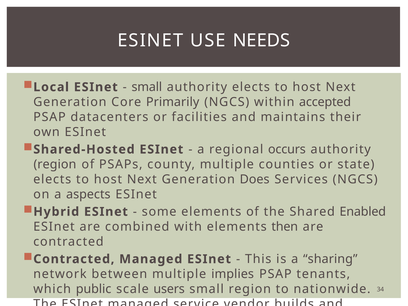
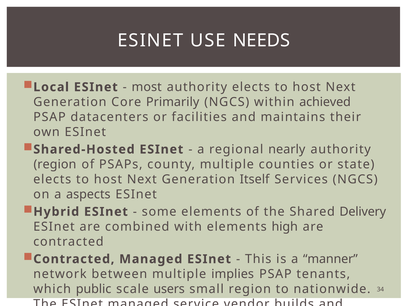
small: small -> most (147, 87)
accepted: accepted -> achieved (325, 102)
occurs: occurs -> nearly (287, 149)
Does: Does -> Itself (255, 179)
Enabled: Enabled -> Delivery (363, 212)
then: then -> high (285, 227)
sharing: sharing -> manner (330, 259)
